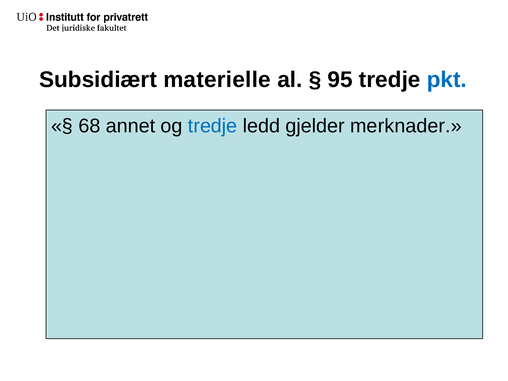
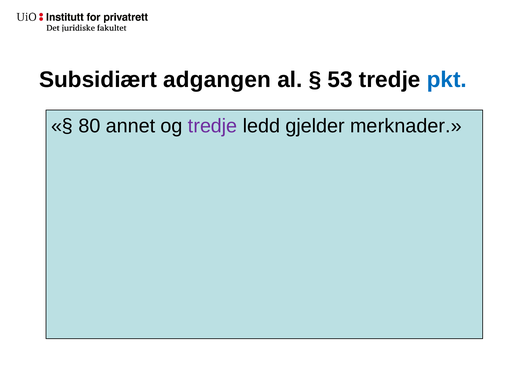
materielle: materielle -> adgangen (217, 80)
95: 95 -> 53 (340, 80)
68: 68 -> 80 (89, 126)
tredje colour: blue -> purple (213, 126)
